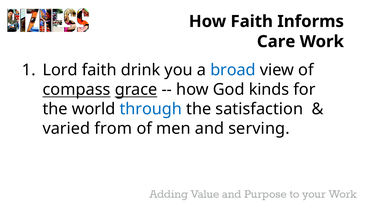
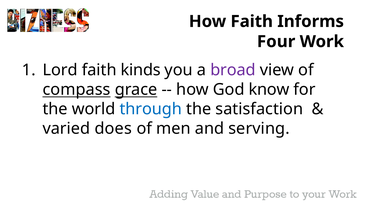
Care: Care -> Four (276, 42)
drink: drink -> kinds (141, 70)
broad colour: blue -> purple (233, 70)
kinds: kinds -> know (269, 89)
from: from -> does (113, 128)
